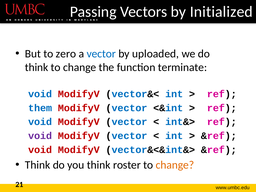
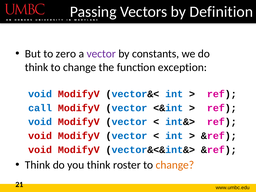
Initialized: Initialized -> Definition (221, 12)
vector colour: blue -> purple (101, 54)
uploaded: uploaded -> constants (156, 54)
terminate: terminate -> exception (182, 67)
them: them -> call (40, 108)
void colour: purple -> red (40, 136)
